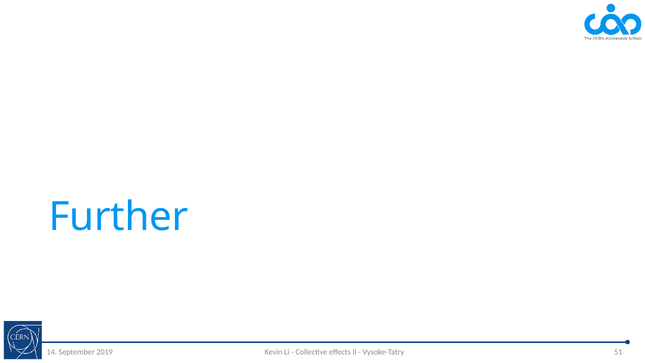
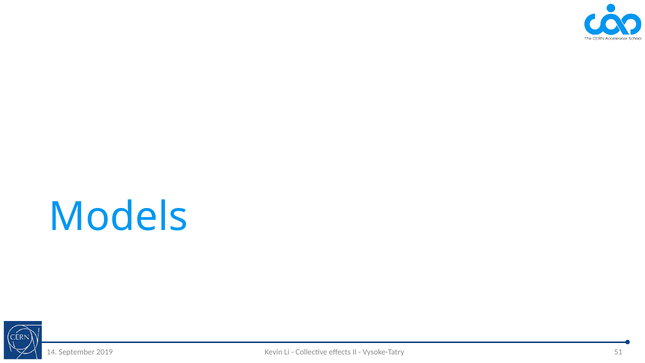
Further: Further -> Models (118, 217)
